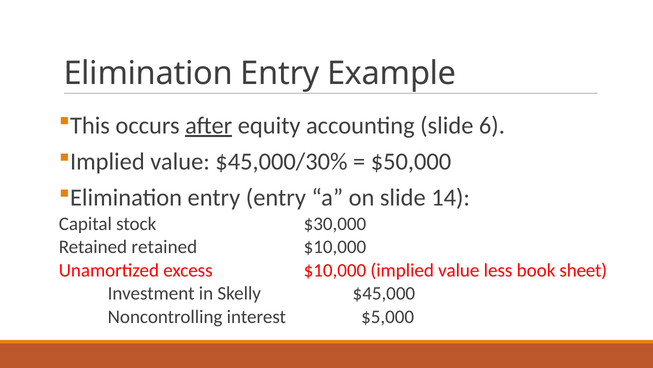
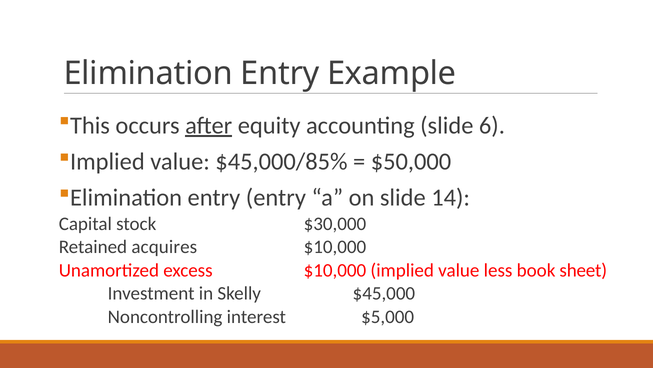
$45,000/30%: $45,000/30% -> $45,000/85% (281, 161)
Retained retained: retained -> acquires (164, 247)
